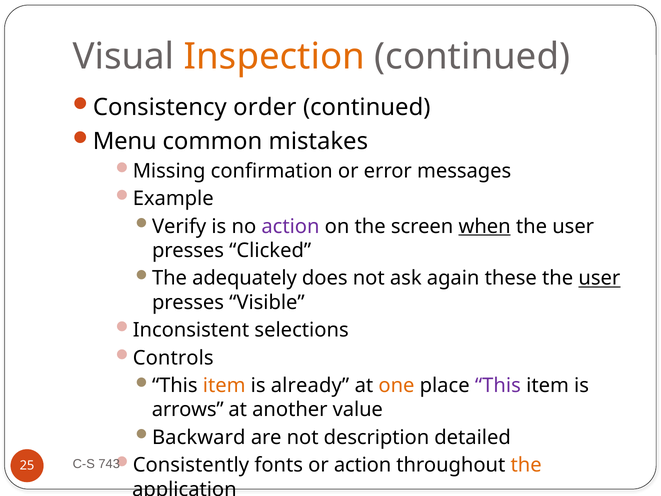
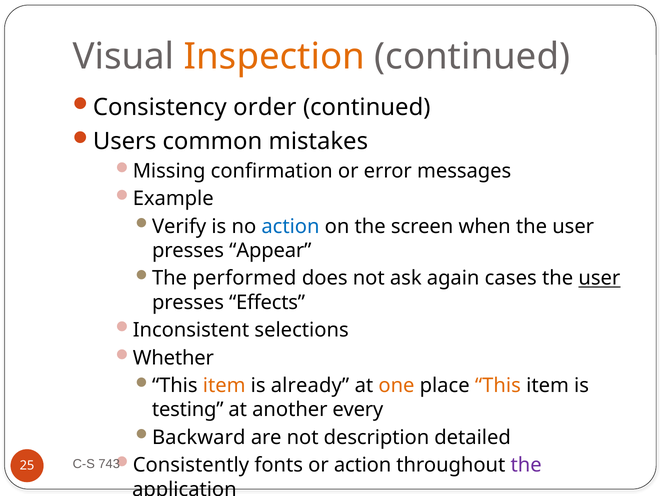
Menu: Menu -> Users (125, 141)
action colour: purple -> blue (290, 226)
when underline: present -> none (485, 226)
Clicked: Clicked -> Appear (270, 251)
adequately: adequately -> performed (244, 278)
these: these -> cases (511, 278)
Visible: Visible -> Effects (267, 302)
Controls: Controls -> Whether (173, 358)
This colour: purple -> orange (498, 385)
arrows: arrows -> testing (188, 410)
value: value -> every (358, 410)
the colour: orange -> purple (526, 465)
